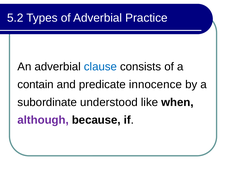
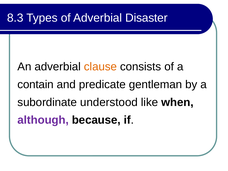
5.2: 5.2 -> 8.3 (15, 18)
Practice: Practice -> Disaster (146, 18)
clause colour: blue -> orange (100, 67)
innocence: innocence -> gentleman (155, 84)
